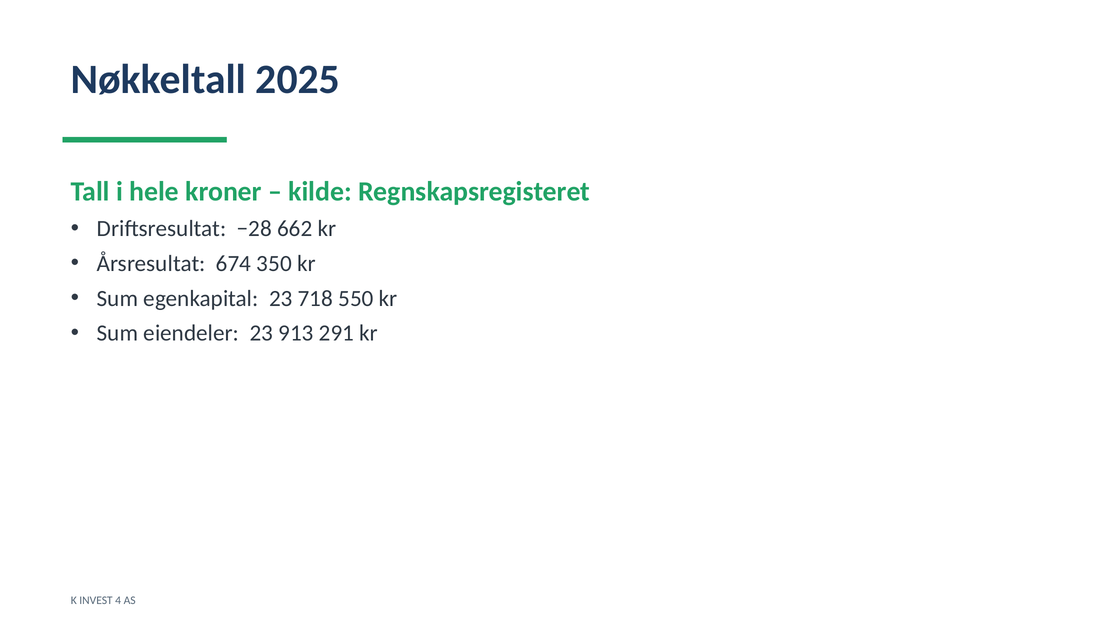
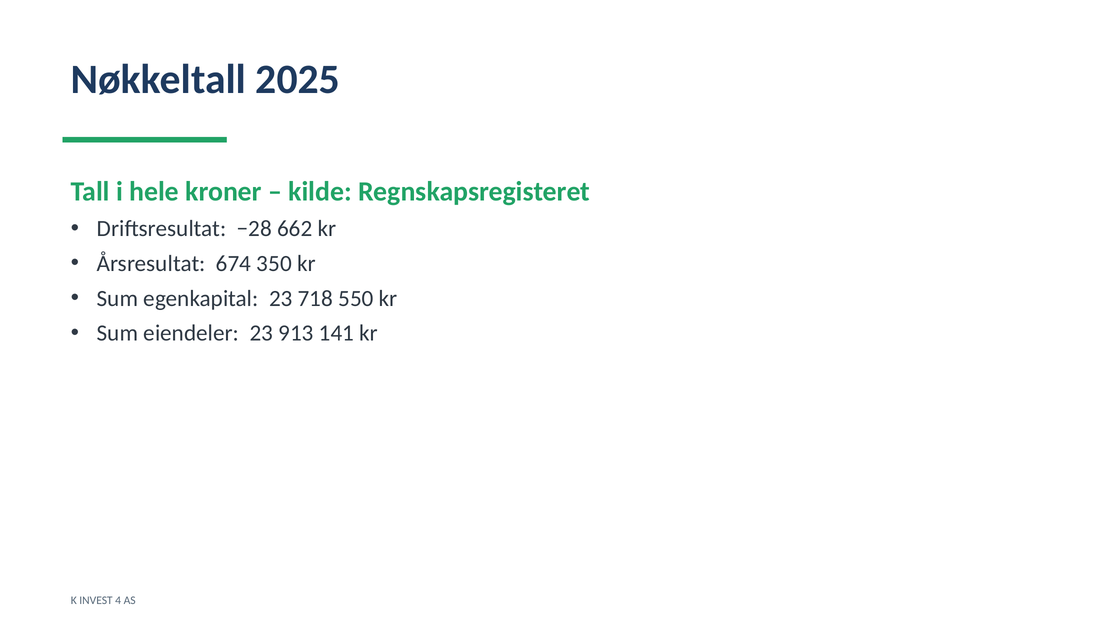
291: 291 -> 141 (337, 333)
